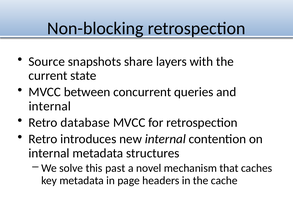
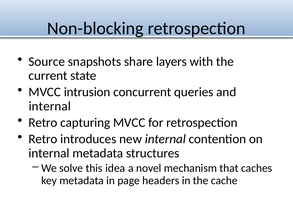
between: between -> intrusion (87, 92)
database: database -> capturing (85, 122)
past: past -> idea (115, 168)
